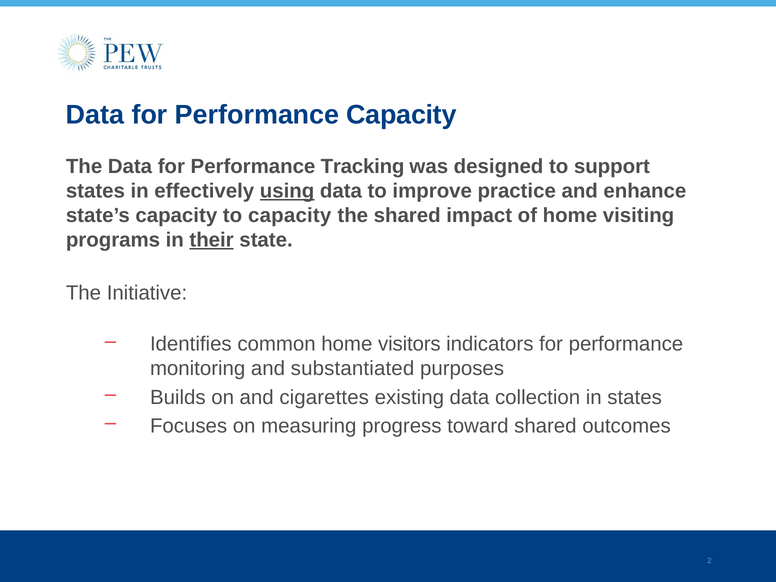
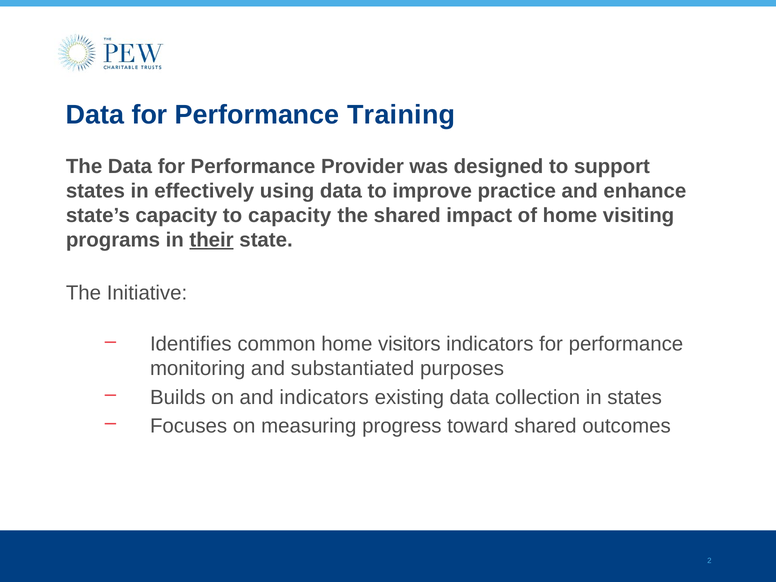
Performance Capacity: Capacity -> Training (401, 115)
Tracking: Tracking -> Provider (362, 166)
using underline: present -> none (287, 191)
and cigarettes: cigarettes -> indicators (324, 397)
